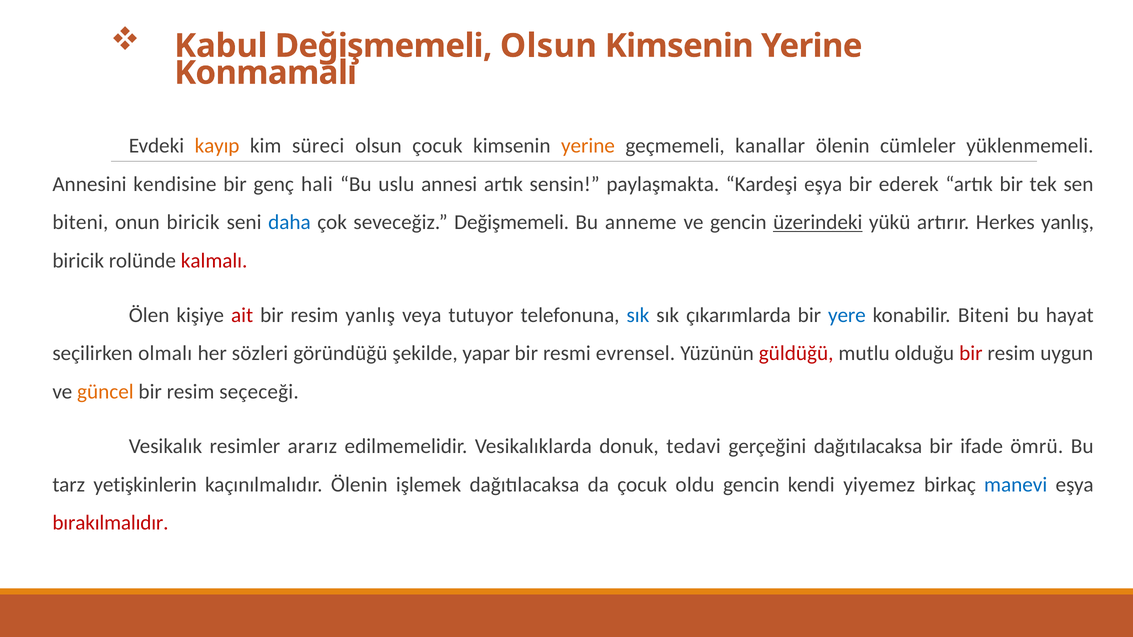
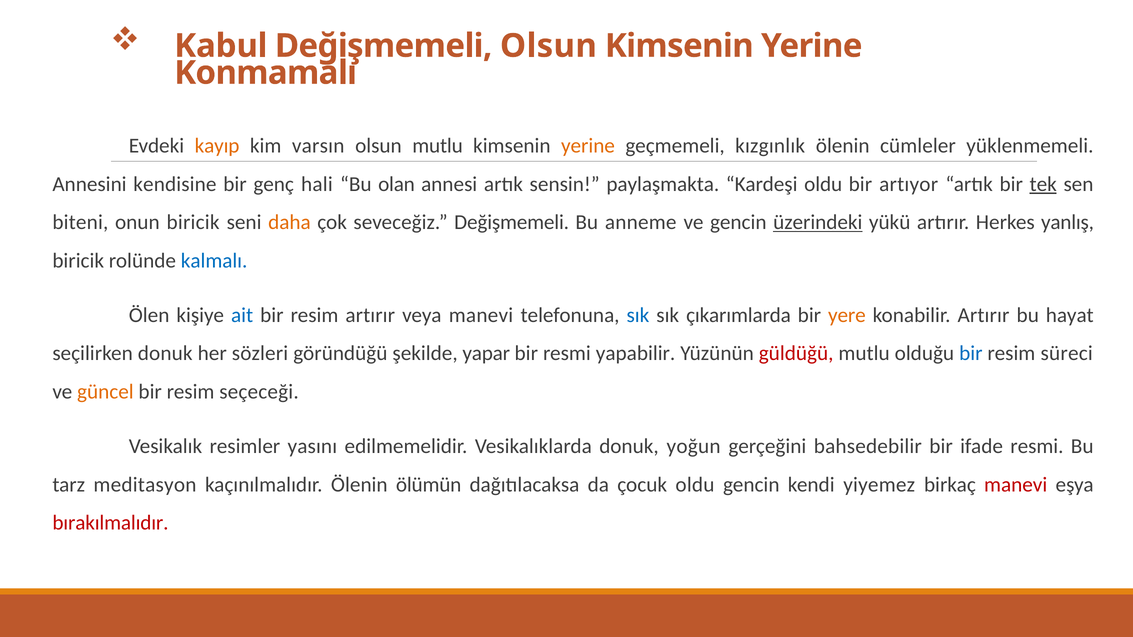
süreci: süreci -> varsın (318, 146)
olsun çocuk: çocuk -> mutlu (438, 146)
kanallar: kanallar -> kızgınlık (770, 146)
uslu: uslu -> olan (397, 184)
Kardeşi eşya: eşya -> oldu (823, 184)
ederek: ederek -> artıyor (909, 184)
tek underline: none -> present (1043, 184)
daha colour: blue -> orange (289, 222)
kalmalı colour: red -> blue (214, 261)
ait colour: red -> blue (242, 315)
resim yanlış: yanlış -> artırır (370, 315)
veya tutuyor: tutuyor -> manevi (481, 315)
yere colour: blue -> orange (847, 315)
konabilir Biteni: Biteni -> Artırır (983, 315)
seçilirken olmalı: olmalı -> donuk (165, 354)
evrensel: evrensel -> yapabilir (636, 354)
bir colour: red -> blue (971, 354)
uygun: uygun -> süreci (1067, 354)
ararız: ararız -> yasını (312, 447)
tedavi: tedavi -> yoğun (694, 447)
gerçeğini dağıtılacaksa: dağıtılacaksa -> bahsedebilir (868, 447)
ifade ömrü: ömrü -> resmi (1037, 447)
yetişkinlerin: yetişkinlerin -> meditasyon (145, 485)
işlemek: işlemek -> ölümün (429, 485)
manevi colour: blue -> red (1016, 485)
